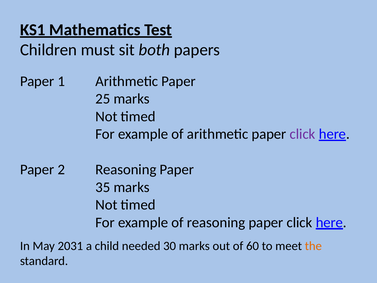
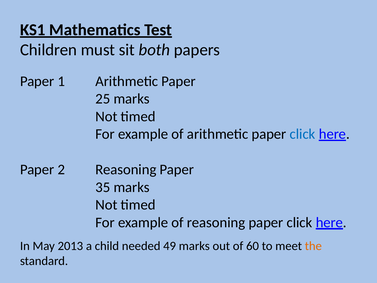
click colour: purple -> blue (303, 134)
2031: 2031 -> 2013 (70, 246)
30: 30 -> 49 (170, 246)
